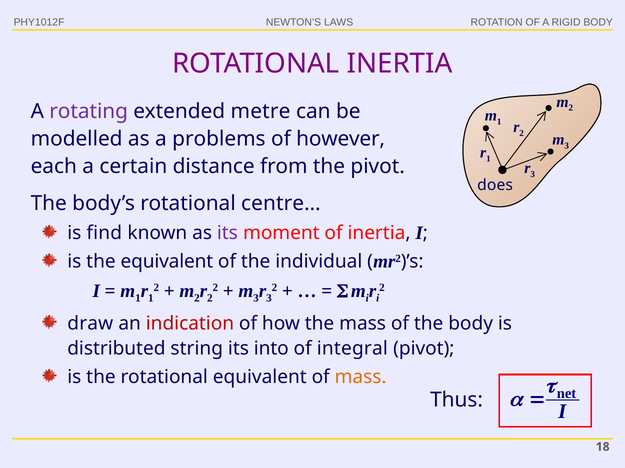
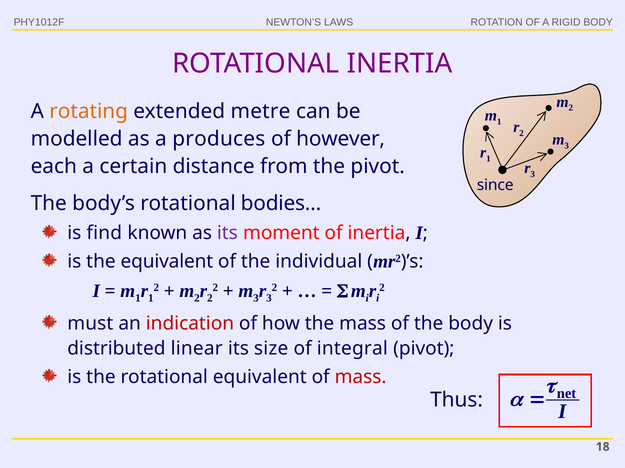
rotating colour: purple -> orange (89, 111)
problems: problems -> produces (219, 139)
does: does -> since (495, 185)
centre…: centre… -> bodies… (281, 204)
draw: draw -> must (90, 324)
string: string -> linear (197, 349)
into: into -> size (271, 349)
mass colour: orange -> red (361, 378)
